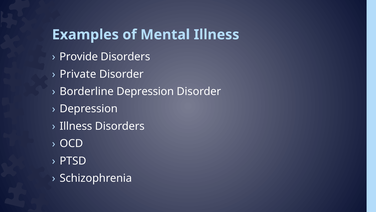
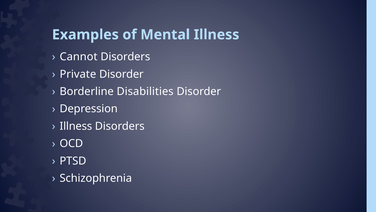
Provide: Provide -> Cannot (79, 57)
Borderline Depression: Depression -> Disabilities (145, 91)
